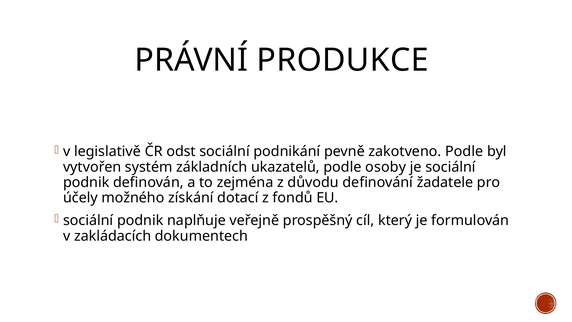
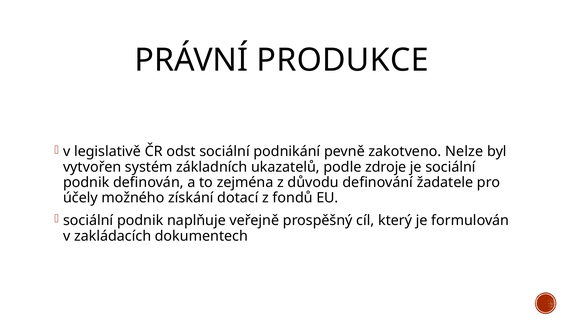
zakotveno Podle: Podle -> Nelze (464, 151)
osoby: osoby -> zdroje (386, 167)
